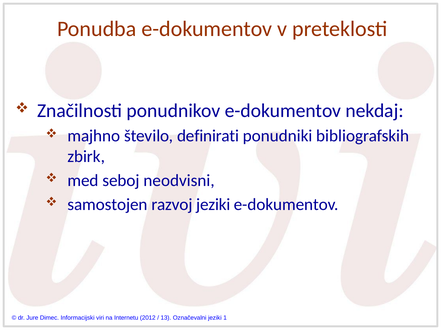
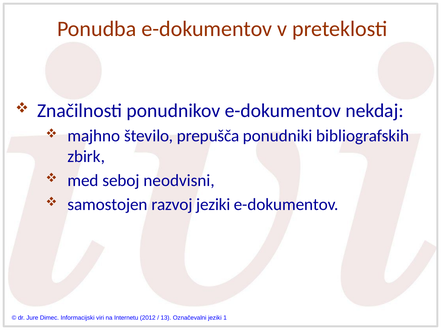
definirati: definirati -> prepušča (208, 136)
